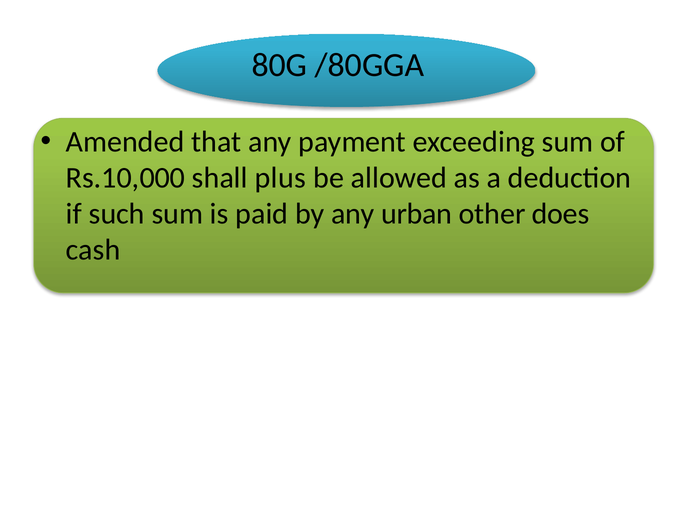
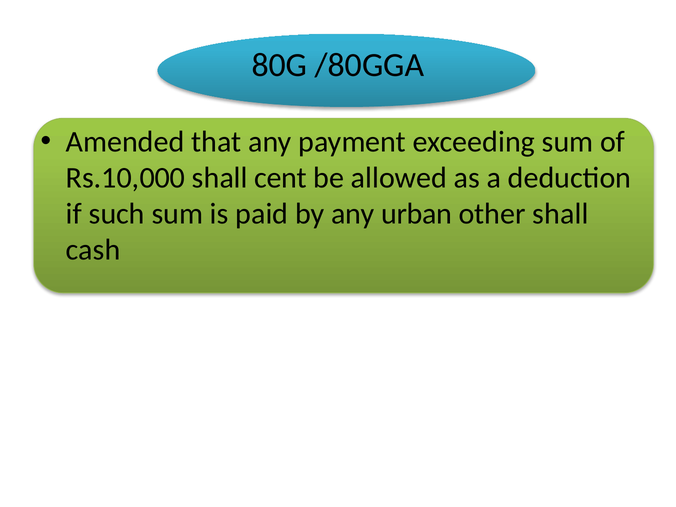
plus: plus -> cent (281, 178)
other does: does -> shall (560, 214)
